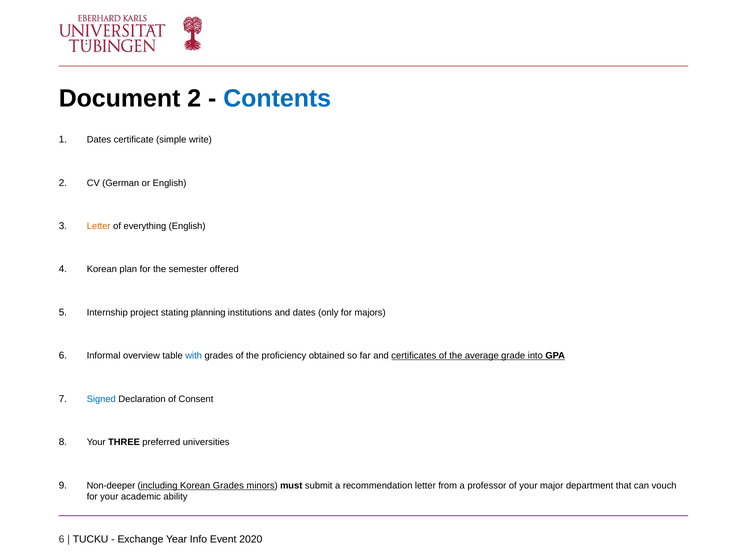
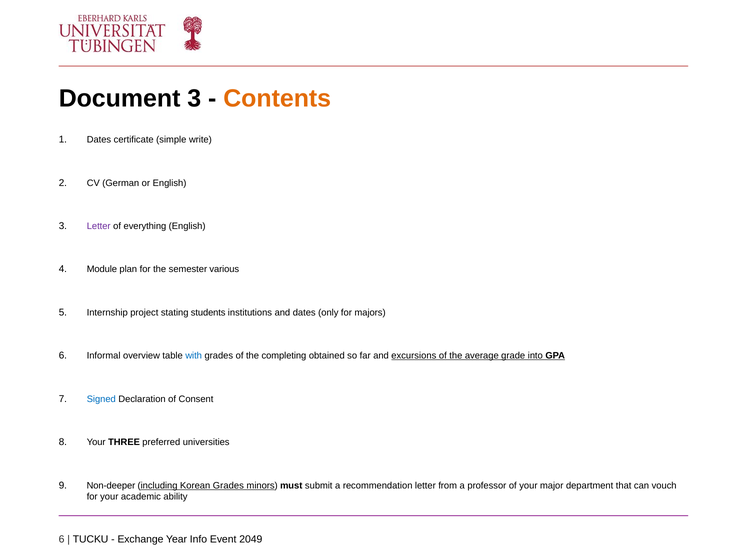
Document 2: 2 -> 3 (194, 99)
Contents colour: blue -> orange (277, 99)
Letter colour: orange -> purple (99, 226)
Korean: Korean -> Module (102, 270)
offered: offered -> various (224, 270)
planning: planning -> students (208, 313)
proficiency: proficiency -> completing (284, 356)
certificates: certificates -> excursions (414, 356)
2020: 2020 -> 2049 (251, 540)
